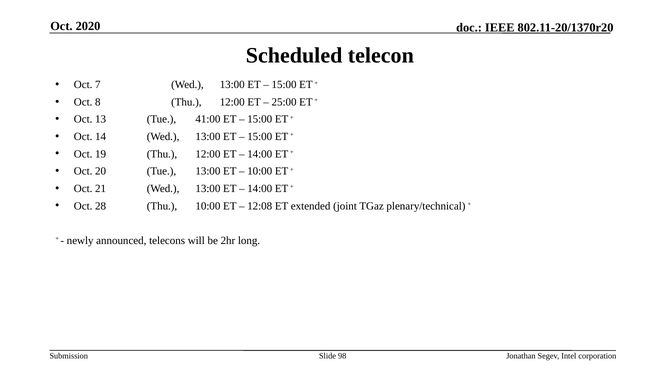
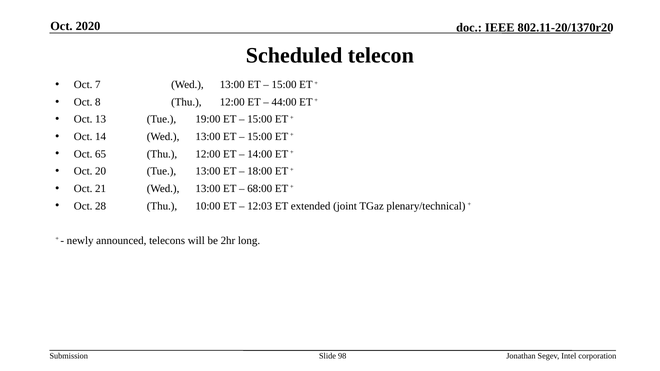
25:00: 25:00 -> 44:00 (284, 102)
41:00: 41:00 -> 19:00 (208, 119)
19: 19 -> 65 (101, 154)
10:00: 10:00 -> 18:00 (260, 171)
14:00: 14:00 -> 68:00 (260, 189)
12:08: 12:08 -> 12:03 (260, 206)
